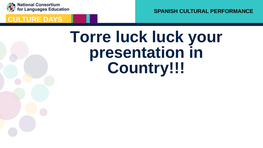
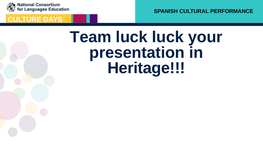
Torre: Torre -> Team (91, 37)
Country: Country -> Heritage (146, 68)
